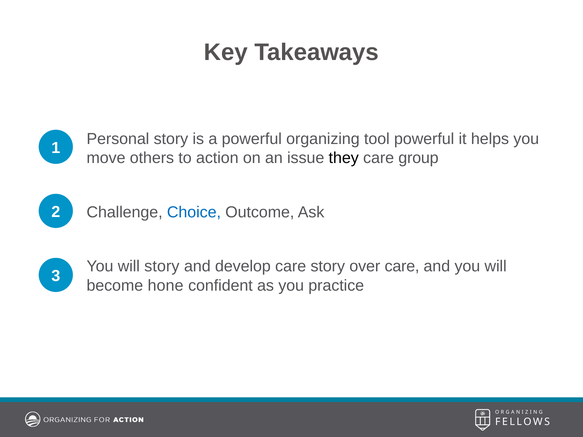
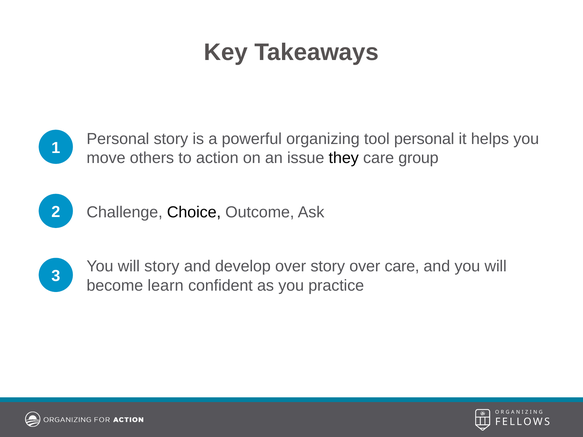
tool powerful: powerful -> personal (424, 139)
Choice colour: blue -> black (194, 212)
develop care: care -> over (291, 267)
hone: hone -> learn (166, 286)
